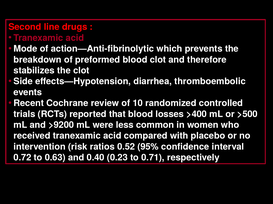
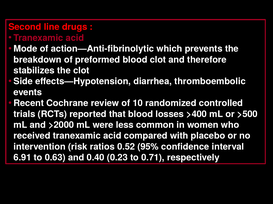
>9200: >9200 -> >2000 (61, 125)
0.72: 0.72 -> 6.91 (22, 158)
